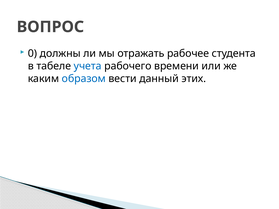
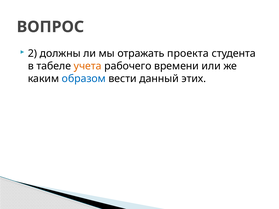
0: 0 -> 2 (32, 54)
рабочее: рабочее -> проекта (188, 54)
учета colour: blue -> orange (88, 66)
